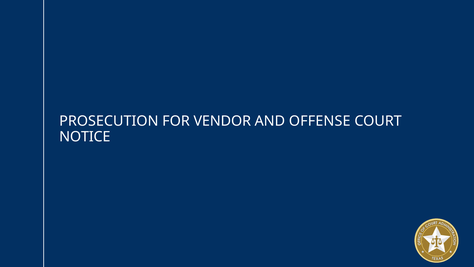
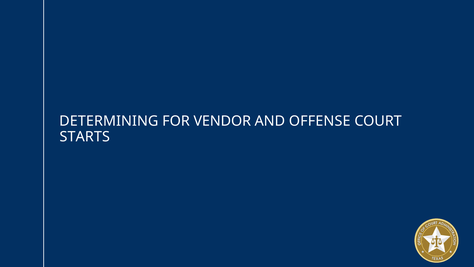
PROSECUTION: PROSECUTION -> DETERMINING (109, 121)
NOTICE: NOTICE -> STARTS (85, 137)
